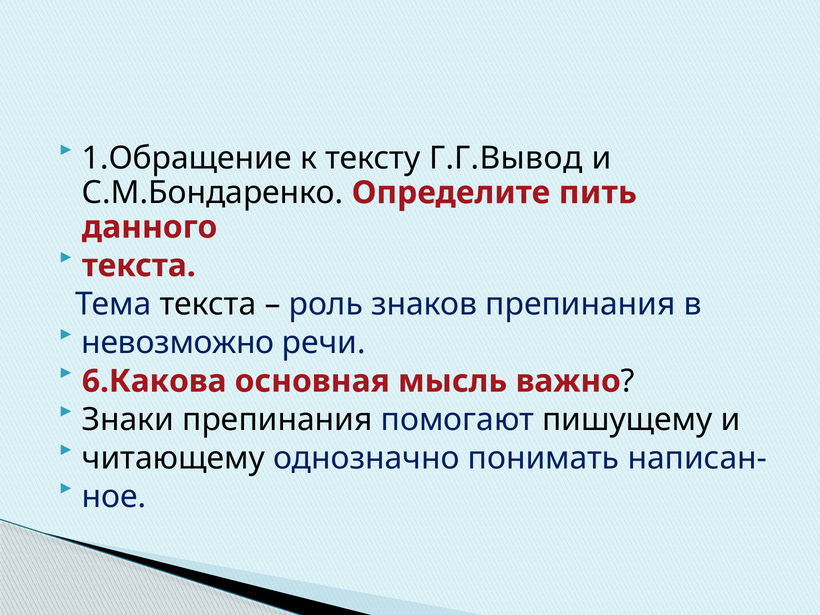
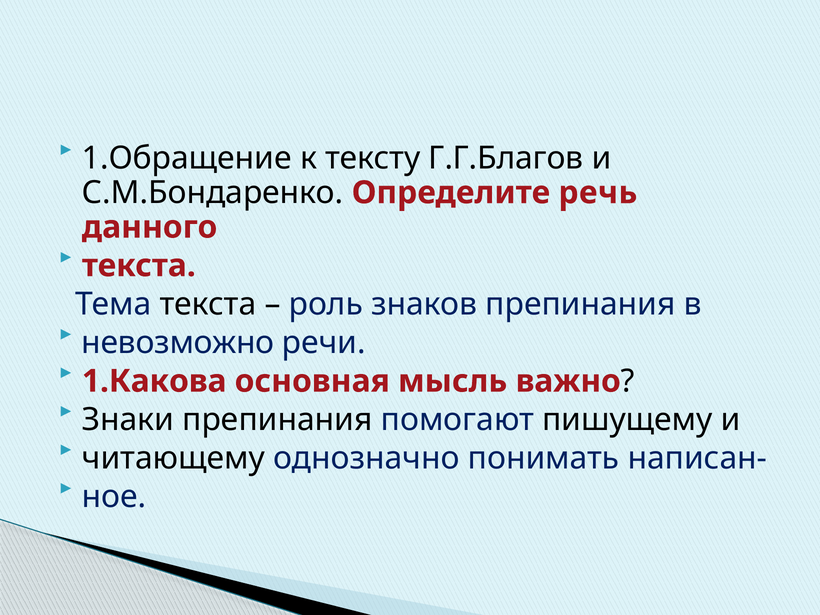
Г.Г.Вывод: Г.Г.Вывод -> Г.Г.Благов (506, 158)
пить: пить -> речь (598, 193)
6.Какова: 6.Какова -> 1.Какова (154, 381)
